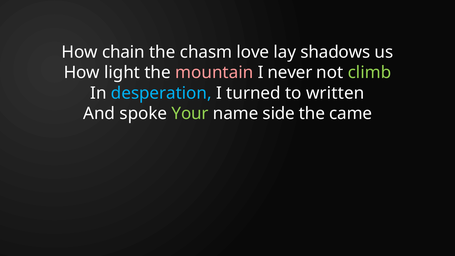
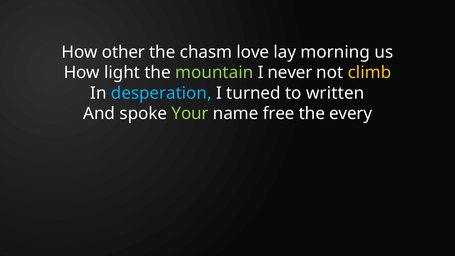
chain: chain -> other (123, 52)
shadows: shadows -> morning (335, 52)
mountain colour: pink -> light green (214, 73)
climb colour: light green -> yellow (370, 73)
side: side -> free (279, 114)
came: came -> every (351, 114)
